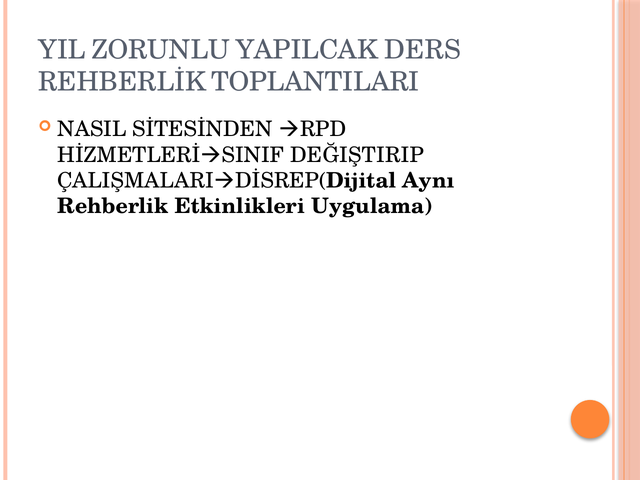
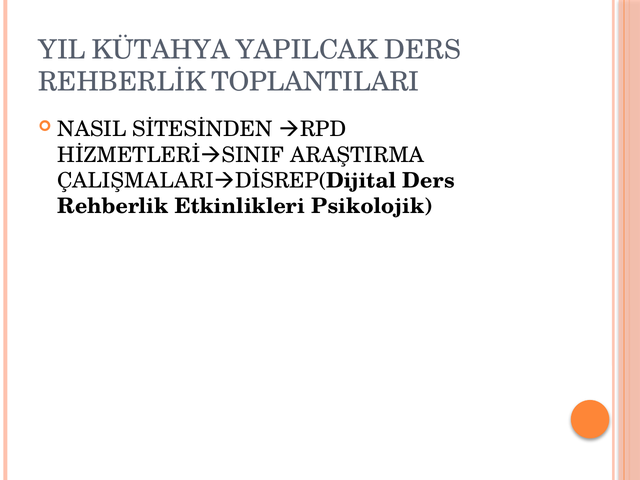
ZORUNLU: ZORUNLU -> KÜTAHYA (161, 50)
DEĞIŞTIRIP: DEĞIŞTIRIP -> ARAŞTIRMA (357, 155)
ÇALIŞMALARIDİSREP(Dijital Aynı: Aynı -> Ders (429, 181)
Uygulama: Uygulama -> Psikolojik (372, 206)
